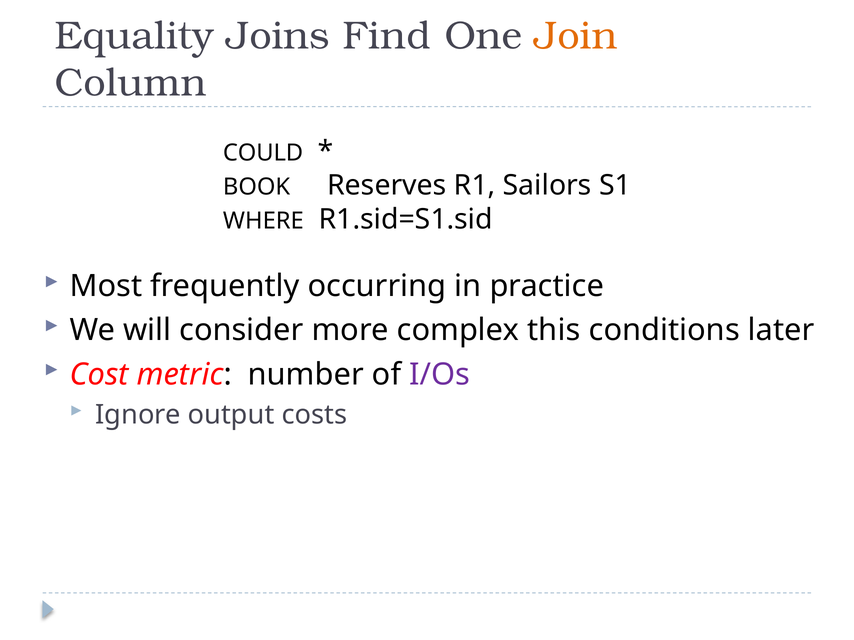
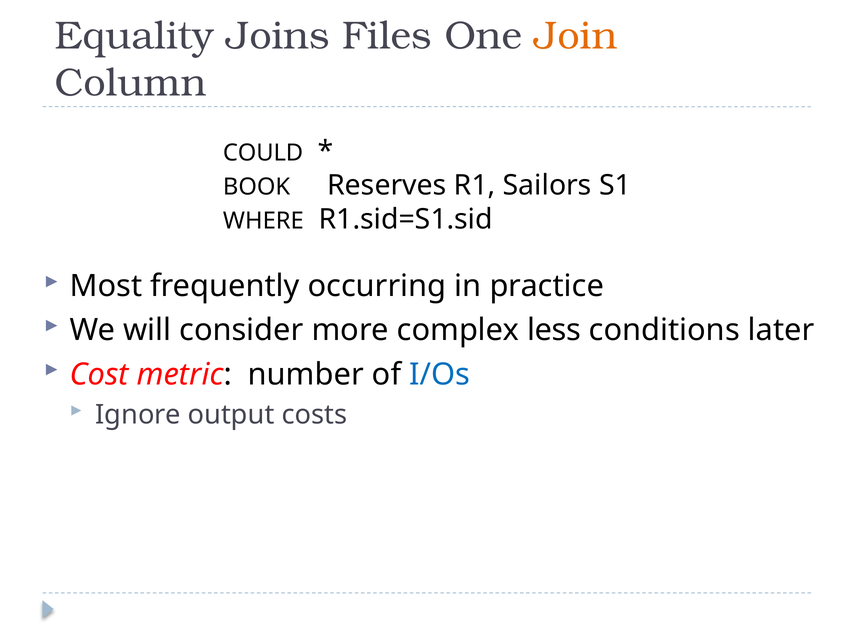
Find: Find -> Files (387, 36)
this: this -> less (554, 331)
I/Os colour: purple -> blue (440, 375)
